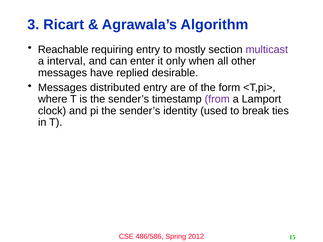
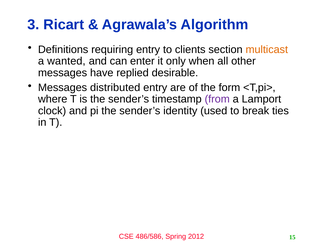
Reachable: Reachable -> Definitions (63, 50)
mostly: mostly -> clients (190, 50)
multicast colour: purple -> orange (267, 50)
interval: interval -> wanted (66, 61)
